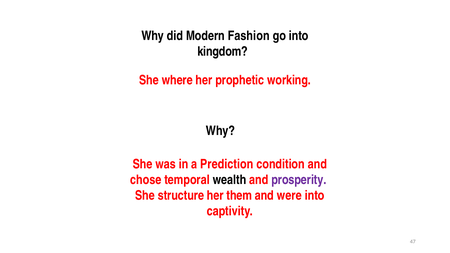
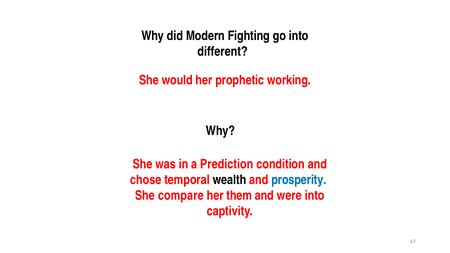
Fashion: Fashion -> Fighting (249, 36)
kingdom: kingdom -> different (223, 52)
where: where -> would (177, 80)
prosperity colour: purple -> blue (299, 180)
structure: structure -> compare (181, 196)
